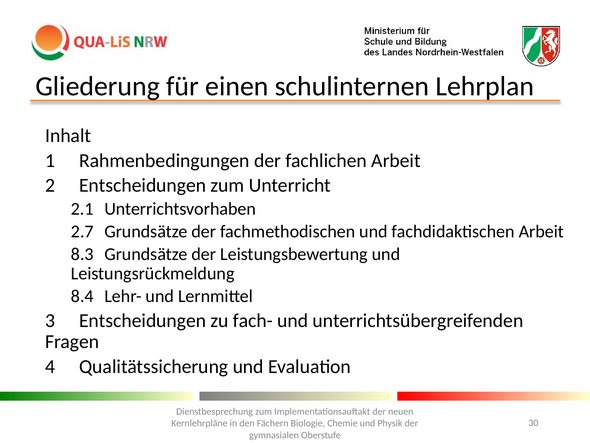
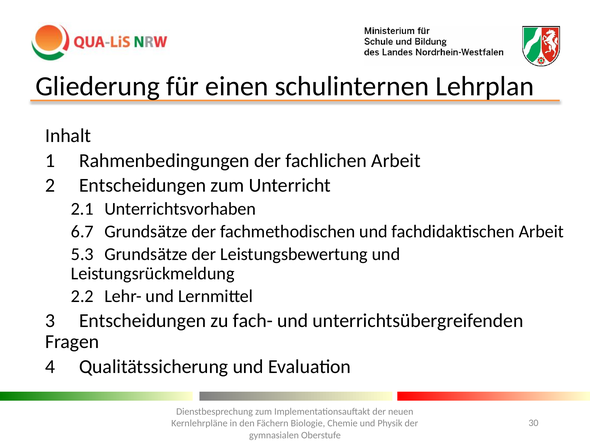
2.7: 2.7 -> 6.7 (82, 231)
8.3: 8.3 -> 5.3 (82, 254)
8.4: 8.4 -> 2.2 (82, 296)
